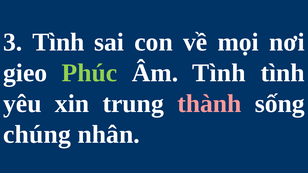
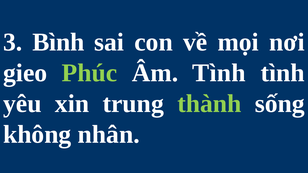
3 Tình: Tình -> Bình (58, 42)
thành colour: pink -> light green (209, 104)
chúng: chúng -> không (37, 135)
